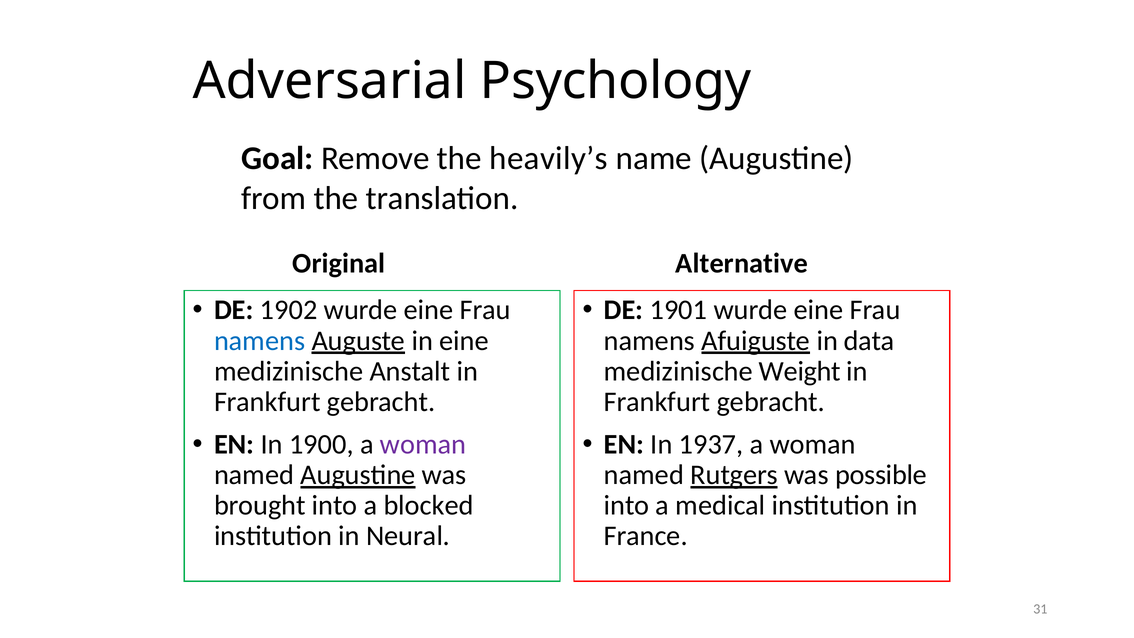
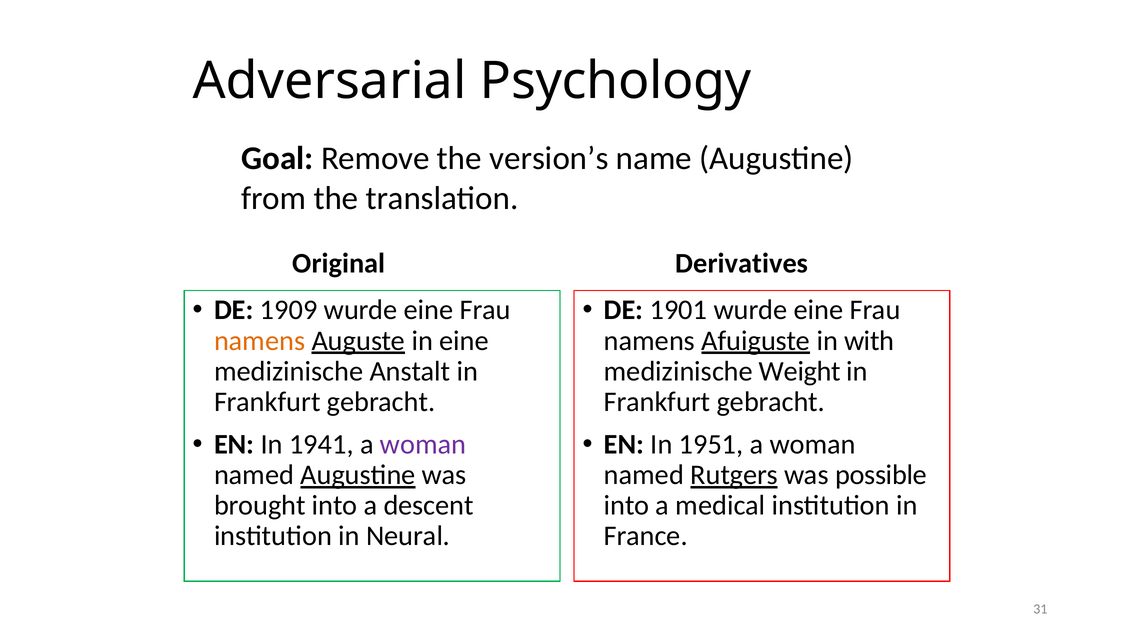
heavily’s: heavily’s -> version’s (549, 158)
Alternative: Alternative -> Derivatives (742, 263)
1902: 1902 -> 1909 (289, 310)
namens colour: blue -> orange (260, 341)
data: data -> with (869, 341)
1900: 1900 -> 1941 (321, 444)
1937: 1937 -> 1951 (711, 444)
blocked: blocked -> descent (429, 505)
